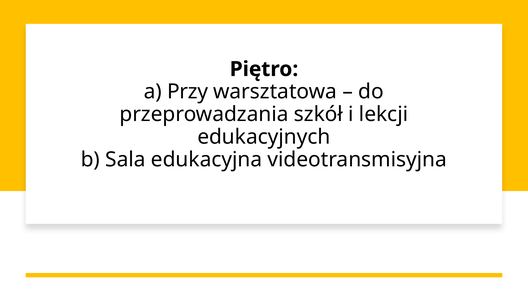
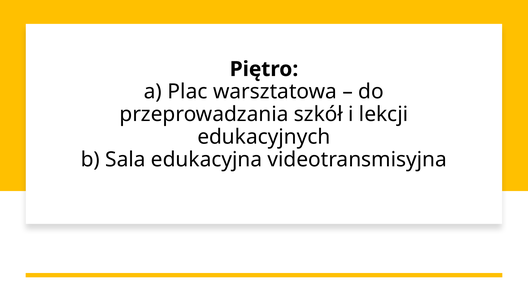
Przy: Przy -> Plac (187, 92)
